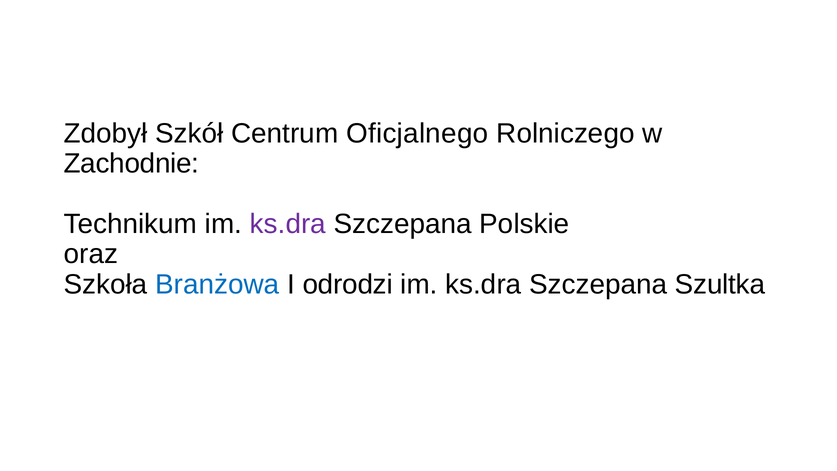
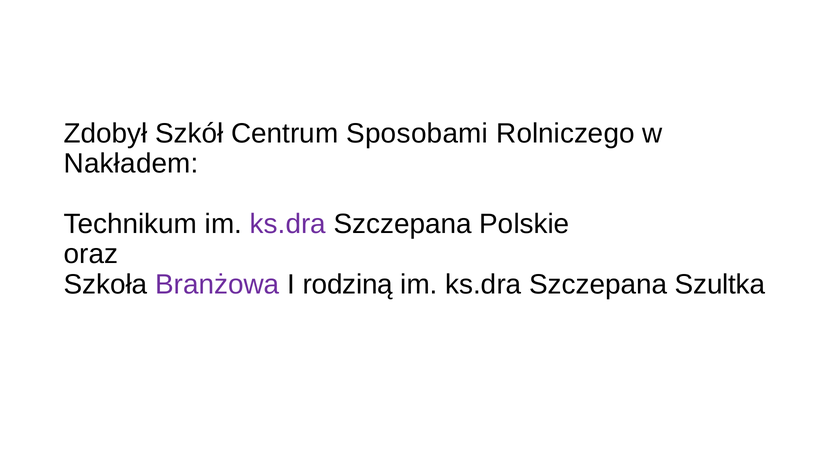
Oficjalnego: Oficjalnego -> Sposobami (417, 134)
Zachodnie: Zachodnie -> Nakładem (131, 164)
Branżowa colour: blue -> purple (217, 284)
odrodzi: odrodzi -> rodziną (348, 284)
